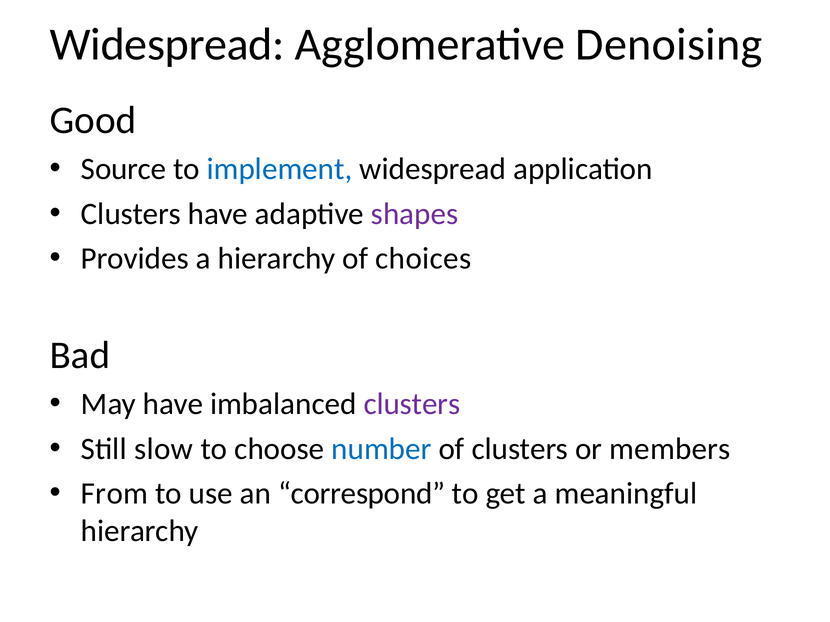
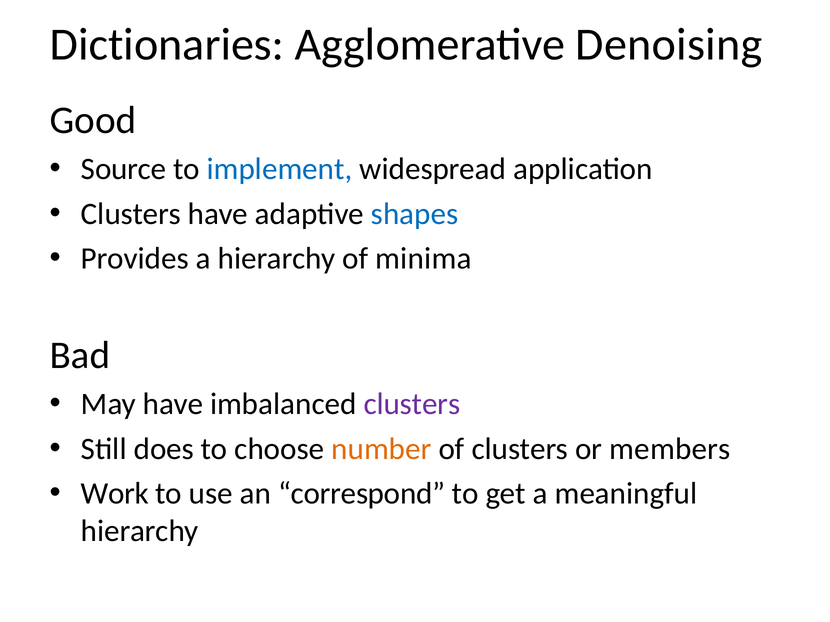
Widespread: Widespread -> Dictionaries (167, 45)
shapes colour: purple -> blue (415, 214)
choices: choices -> minima (423, 259)
slow: slow -> does (164, 449)
number colour: blue -> orange (381, 449)
From: From -> Work (115, 494)
